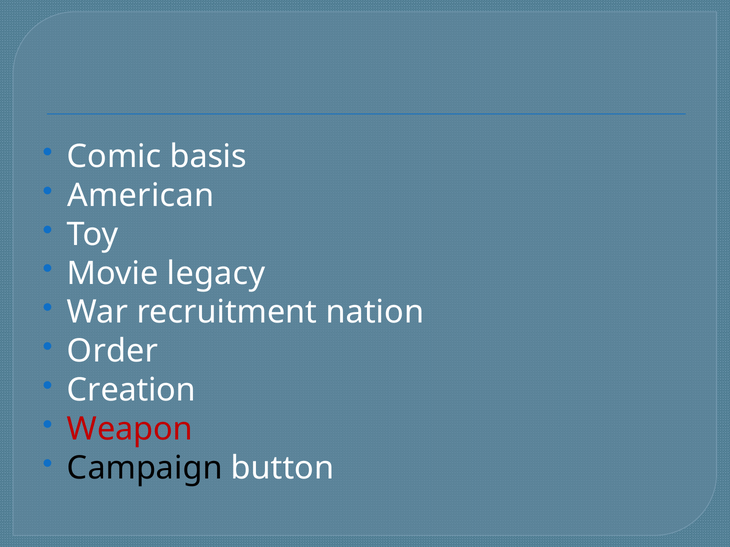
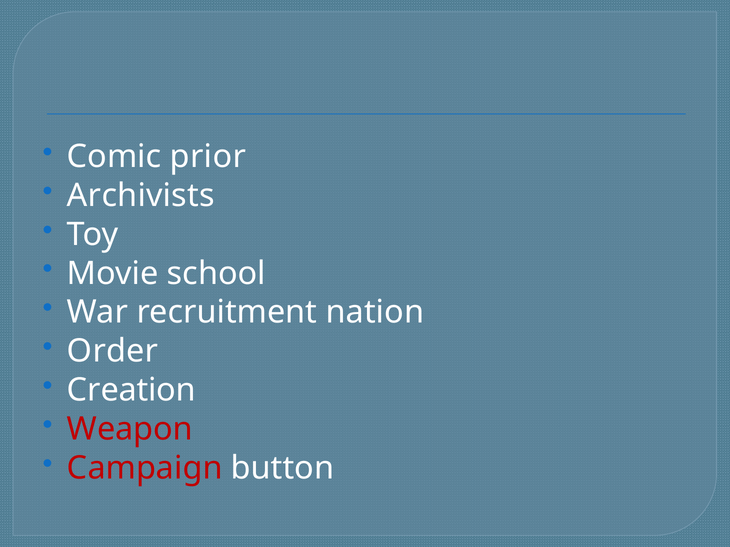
basis: basis -> prior (208, 157)
American: American -> Archivists (141, 196)
legacy: legacy -> school (216, 274)
Campaign colour: black -> red (145, 468)
